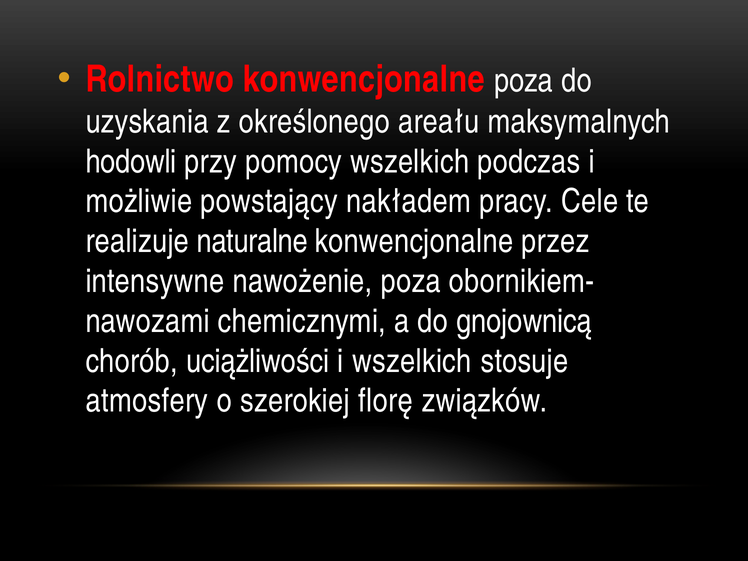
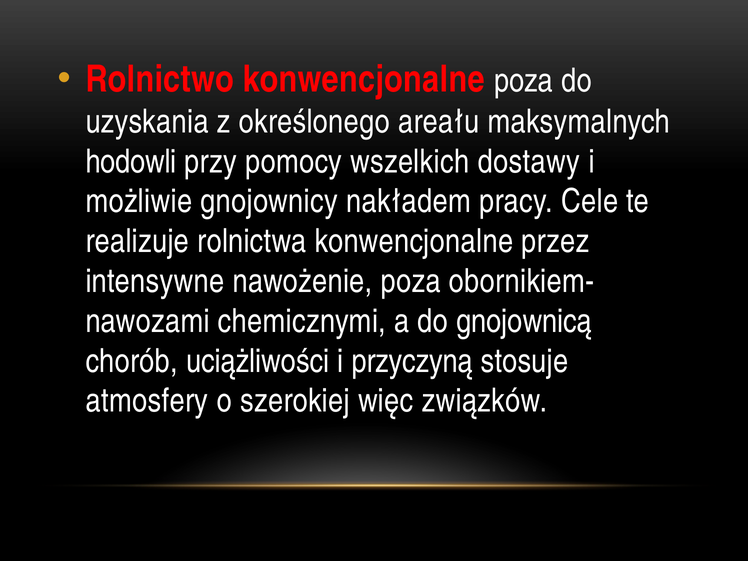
podczas: podczas -> dostawy (529, 162)
powstający: powstający -> gnojownicy (269, 201)
naturalne: naturalne -> rolnictwa (252, 241)
i wszelkich: wszelkich -> przyczyną (412, 361)
florę: florę -> więc (386, 401)
